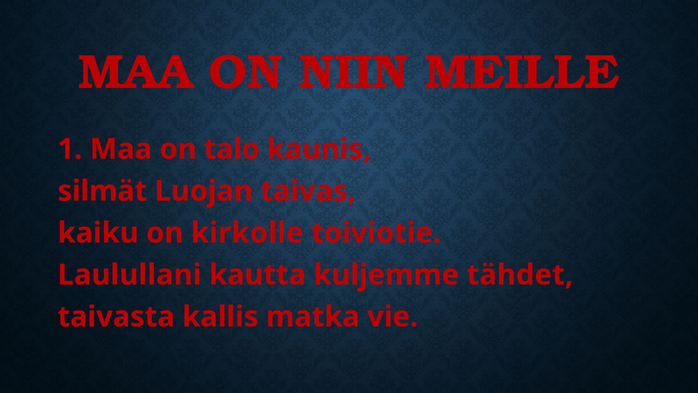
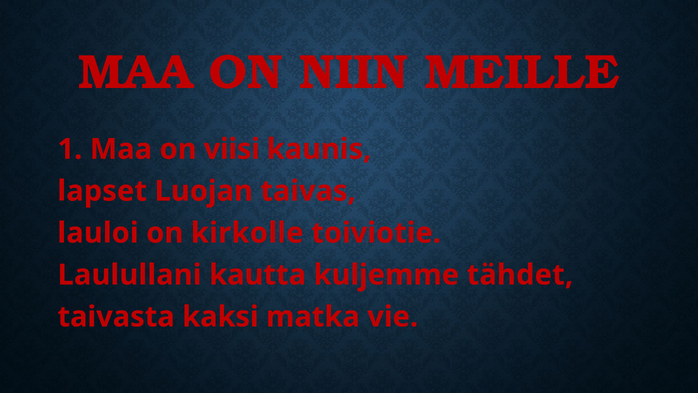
talo: talo -> viisi (232, 149)
silmät: silmät -> lapset (102, 191)
kaiku: kaiku -> lauloi (98, 233)
kallis: kallis -> kaksi (220, 316)
